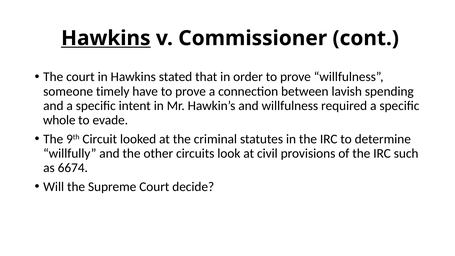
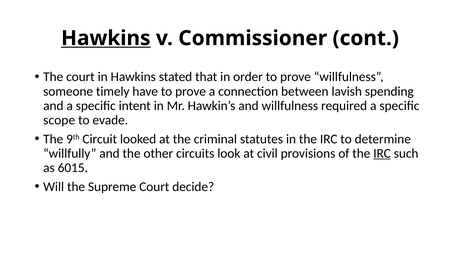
whole: whole -> scope (59, 120)
IRC underline: none -> present (382, 153)
6674: 6674 -> 6015 (73, 168)
